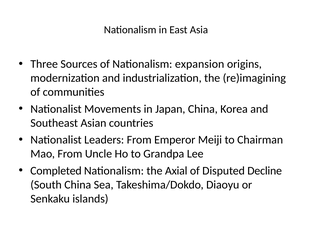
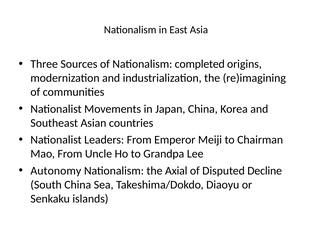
expansion: expansion -> completed (200, 64)
Completed: Completed -> Autonomy (56, 171)
